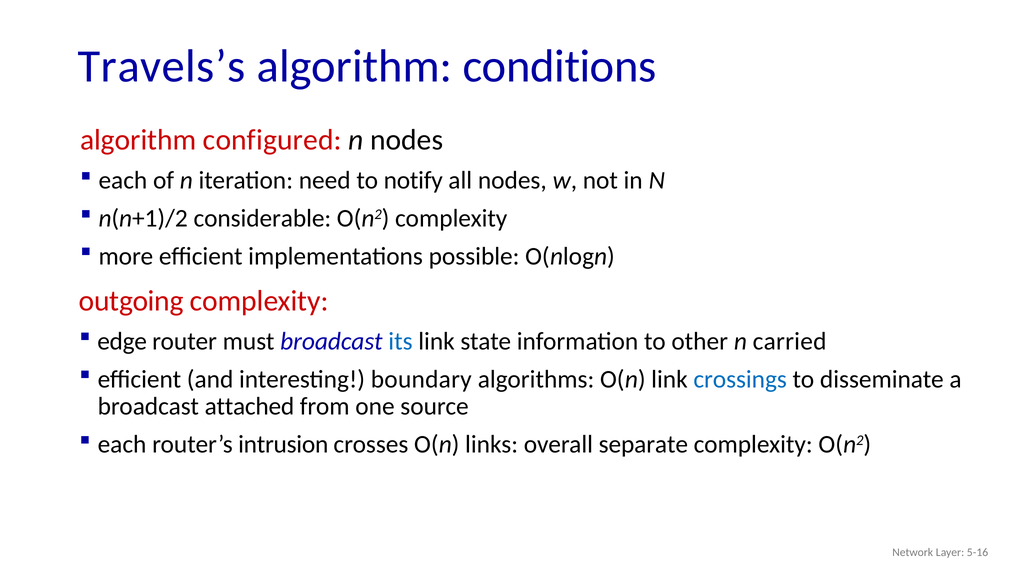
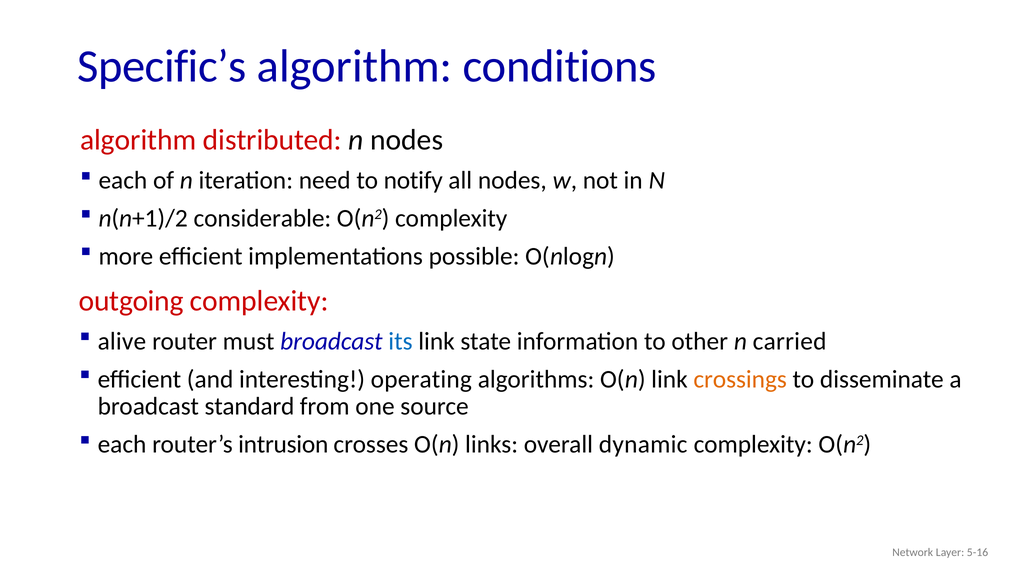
Travels’s: Travels’s -> Specific’s (162, 66)
configured: configured -> distributed (272, 140)
edge: edge -> alive (122, 341)
boundary: boundary -> operating (421, 379)
crossings colour: blue -> orange (740, 379)
attached: attached -> standard (249, 406)
separate: separate -> dynamic (643, 444)
